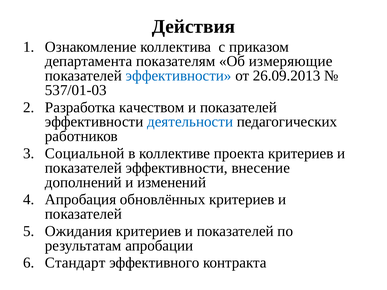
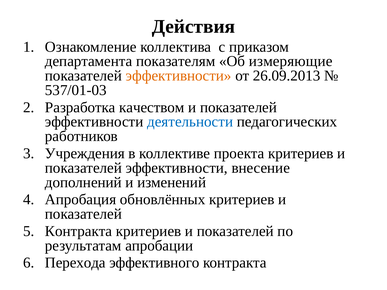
эффективности colour: blue -> orange (179, 76)
Социальной: Социальной -> Учреждения (85, 154)
Ожидания: Ожидания -> Контракта (79, 231)
Стандарт: Стандарт -> Перехода (75, 263)
